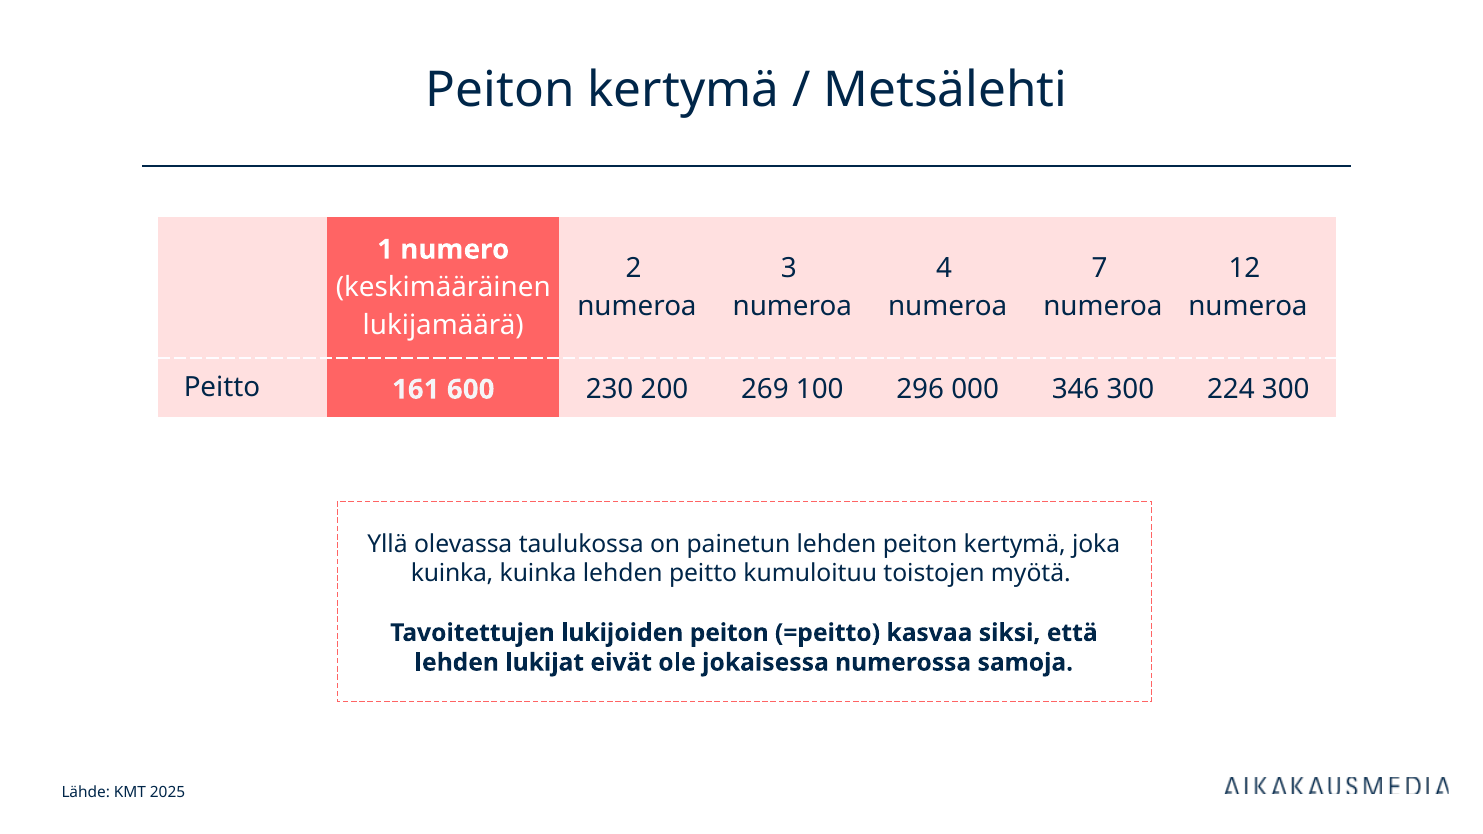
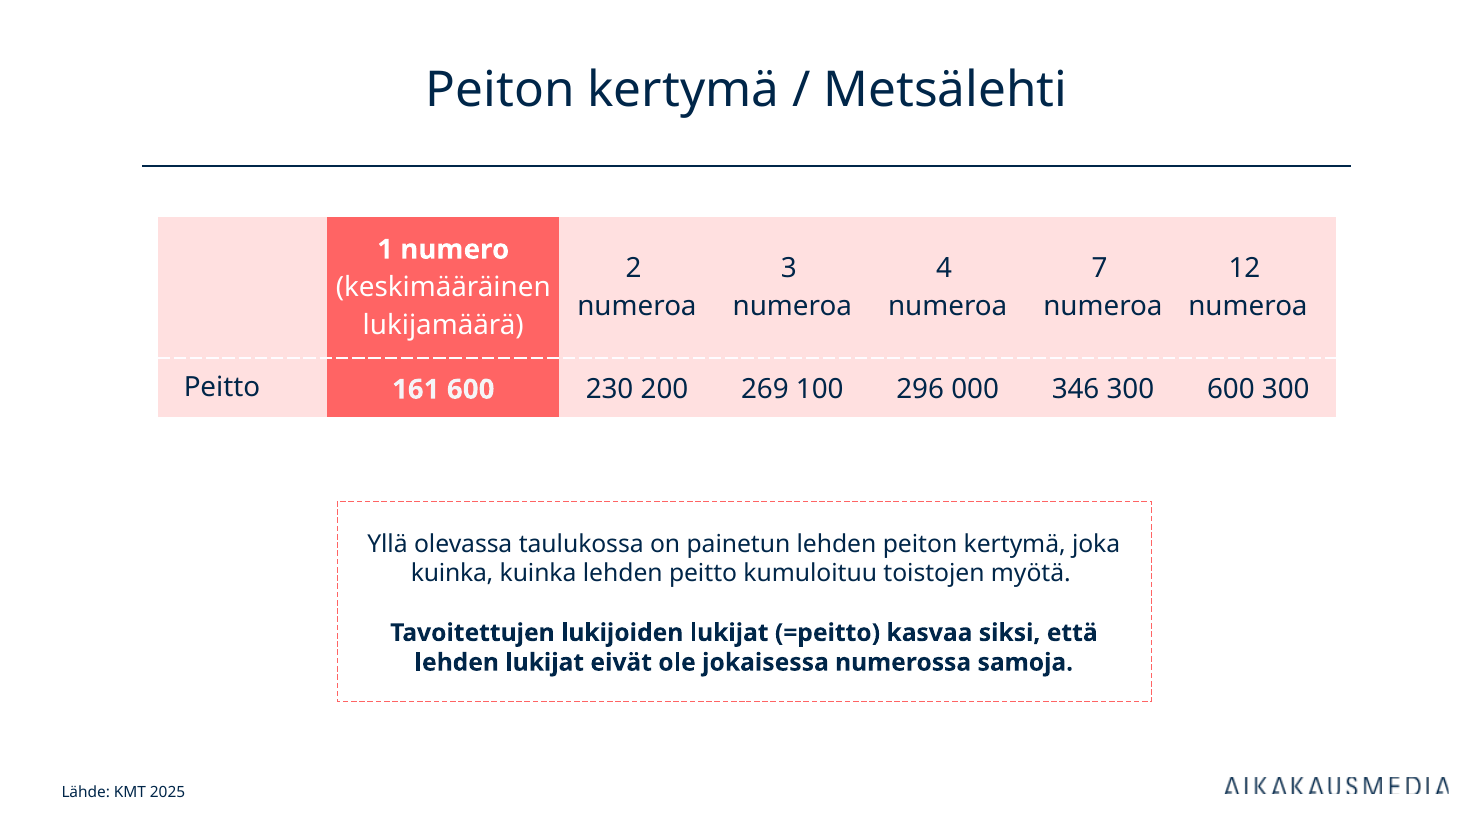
300 224: 224 -> 600 (1231, 390)
lukijoiden peiton: peiton -> lukijat (729, 633)
